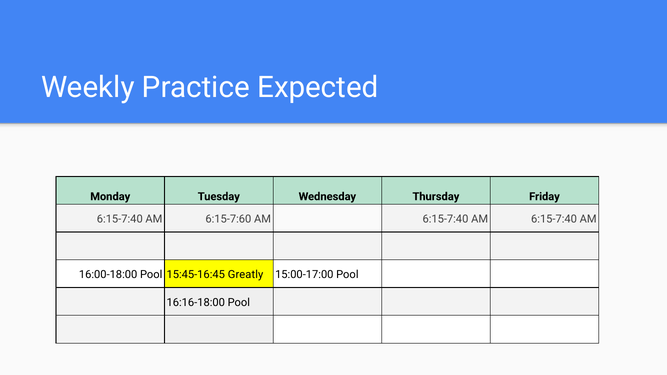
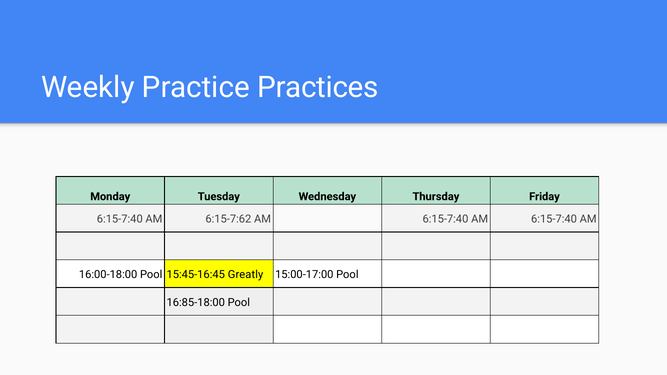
Expected: Expected -> Practices (318, 87)
6:15-7:60: 6:15-7:60 -> 6:15-7:62 (228, 219)
16:16-18:00: 16:16-18:00 -> 16:85-18:00 (196, 303)
